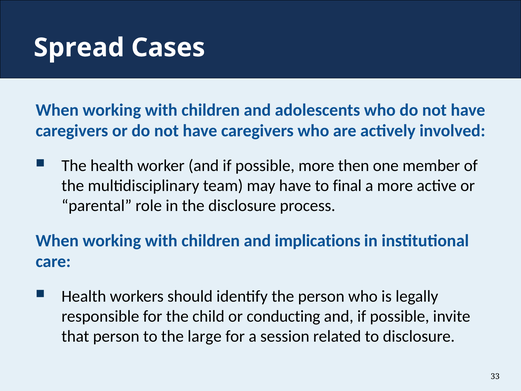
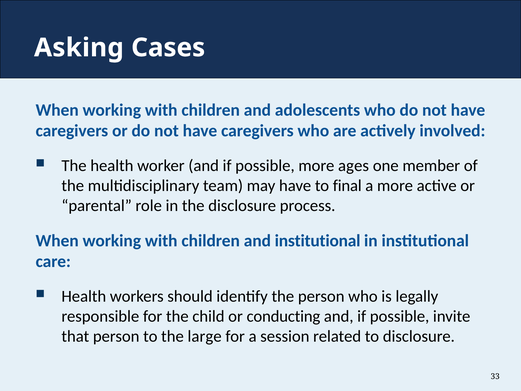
Spread: Spread -> Asking (79, 48)
then: then -> ages (354, 166)
and implications: implications -> institutional (318, 240)
